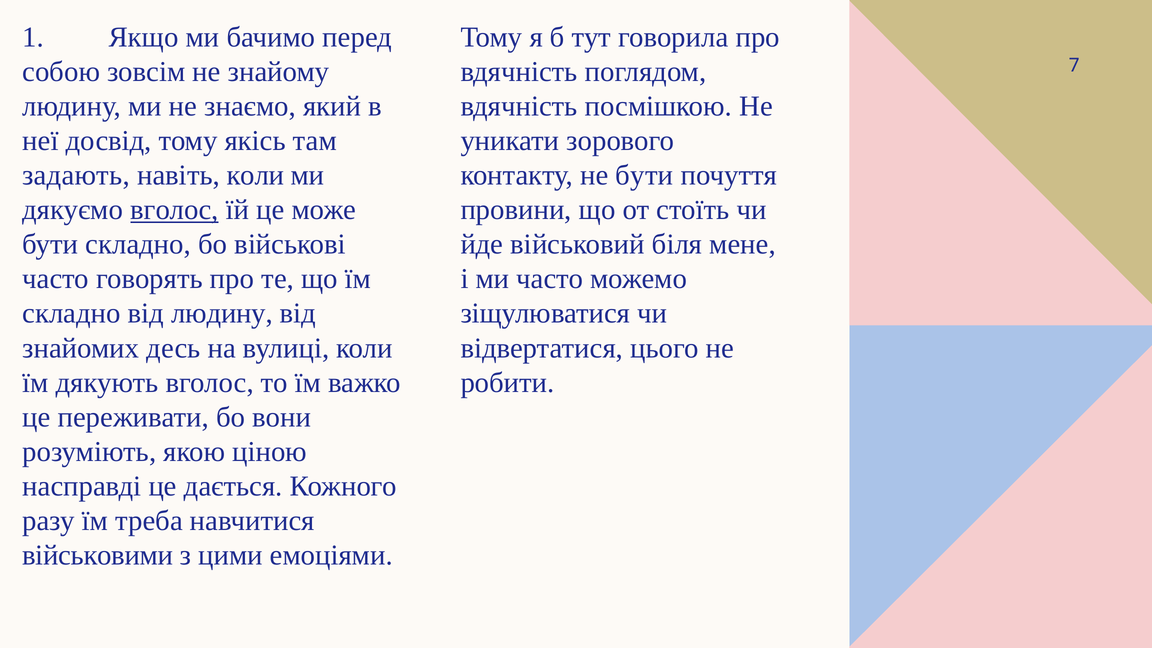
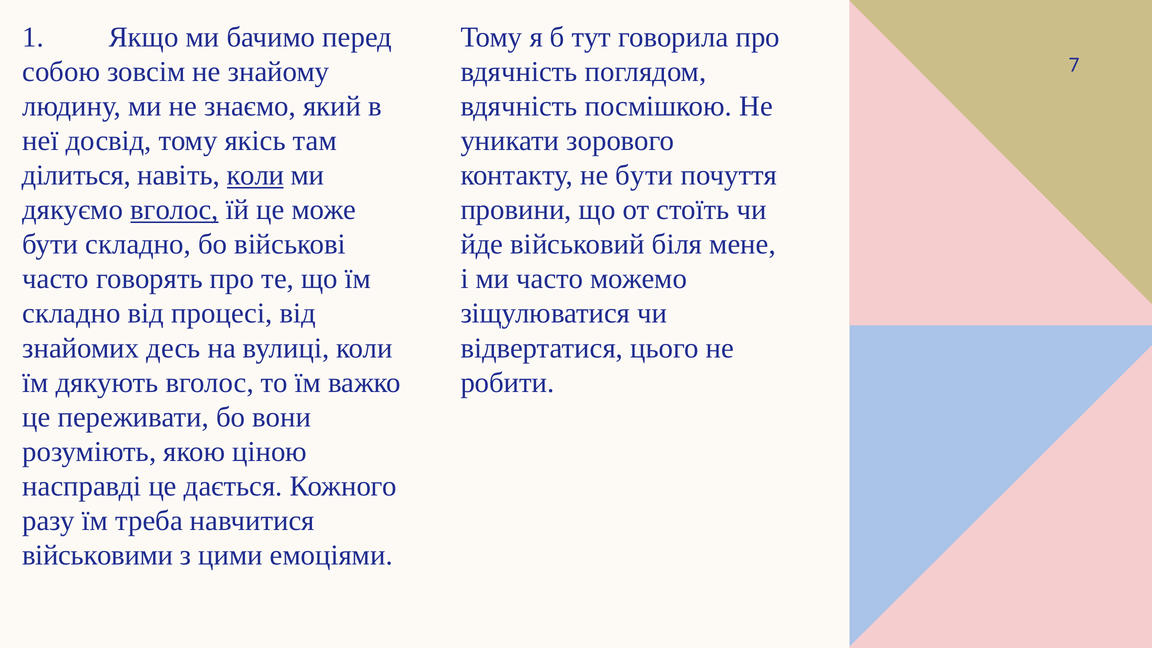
задають: задають -> ділиться (76, 175)
коли underline: none -> present (255, 175)
від людину: людину -> процесі (222, 313)
